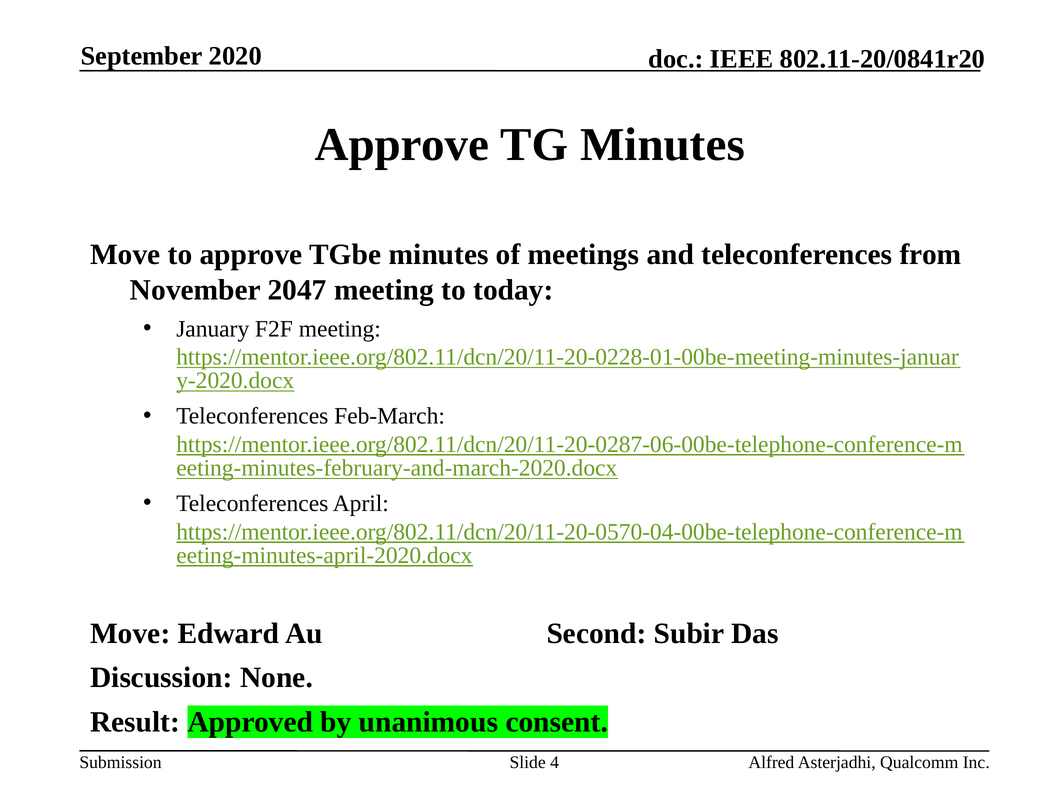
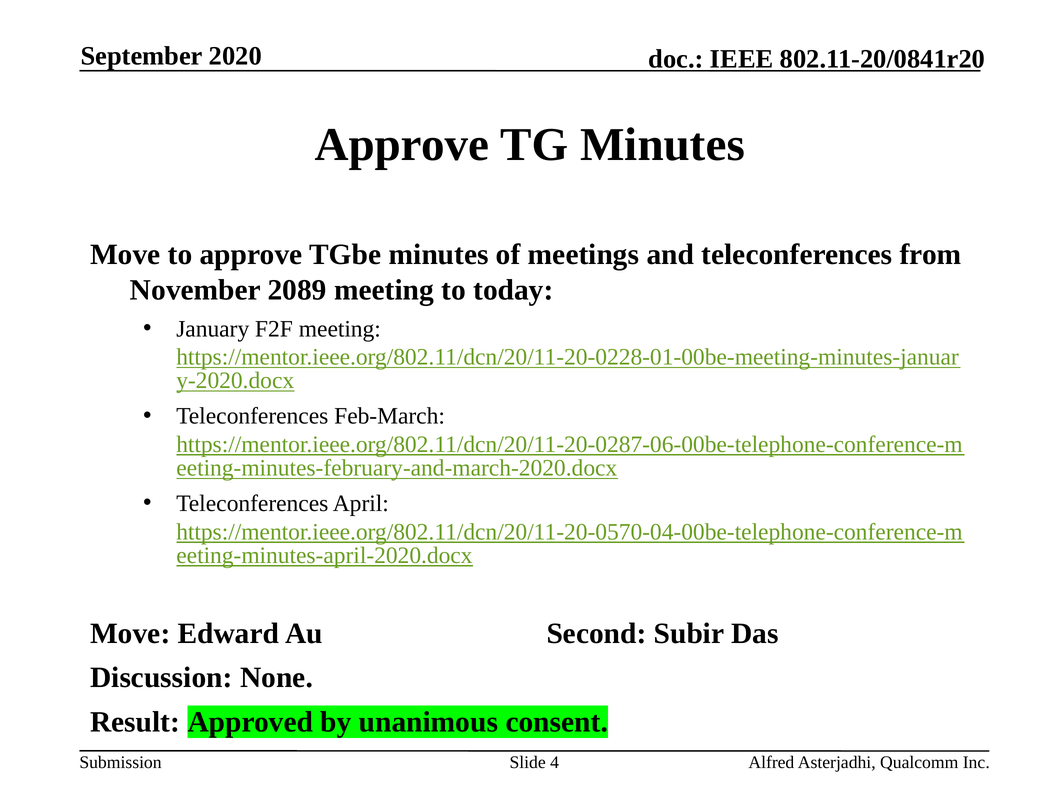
2047: 2047 -> 2089 (297, 290)
